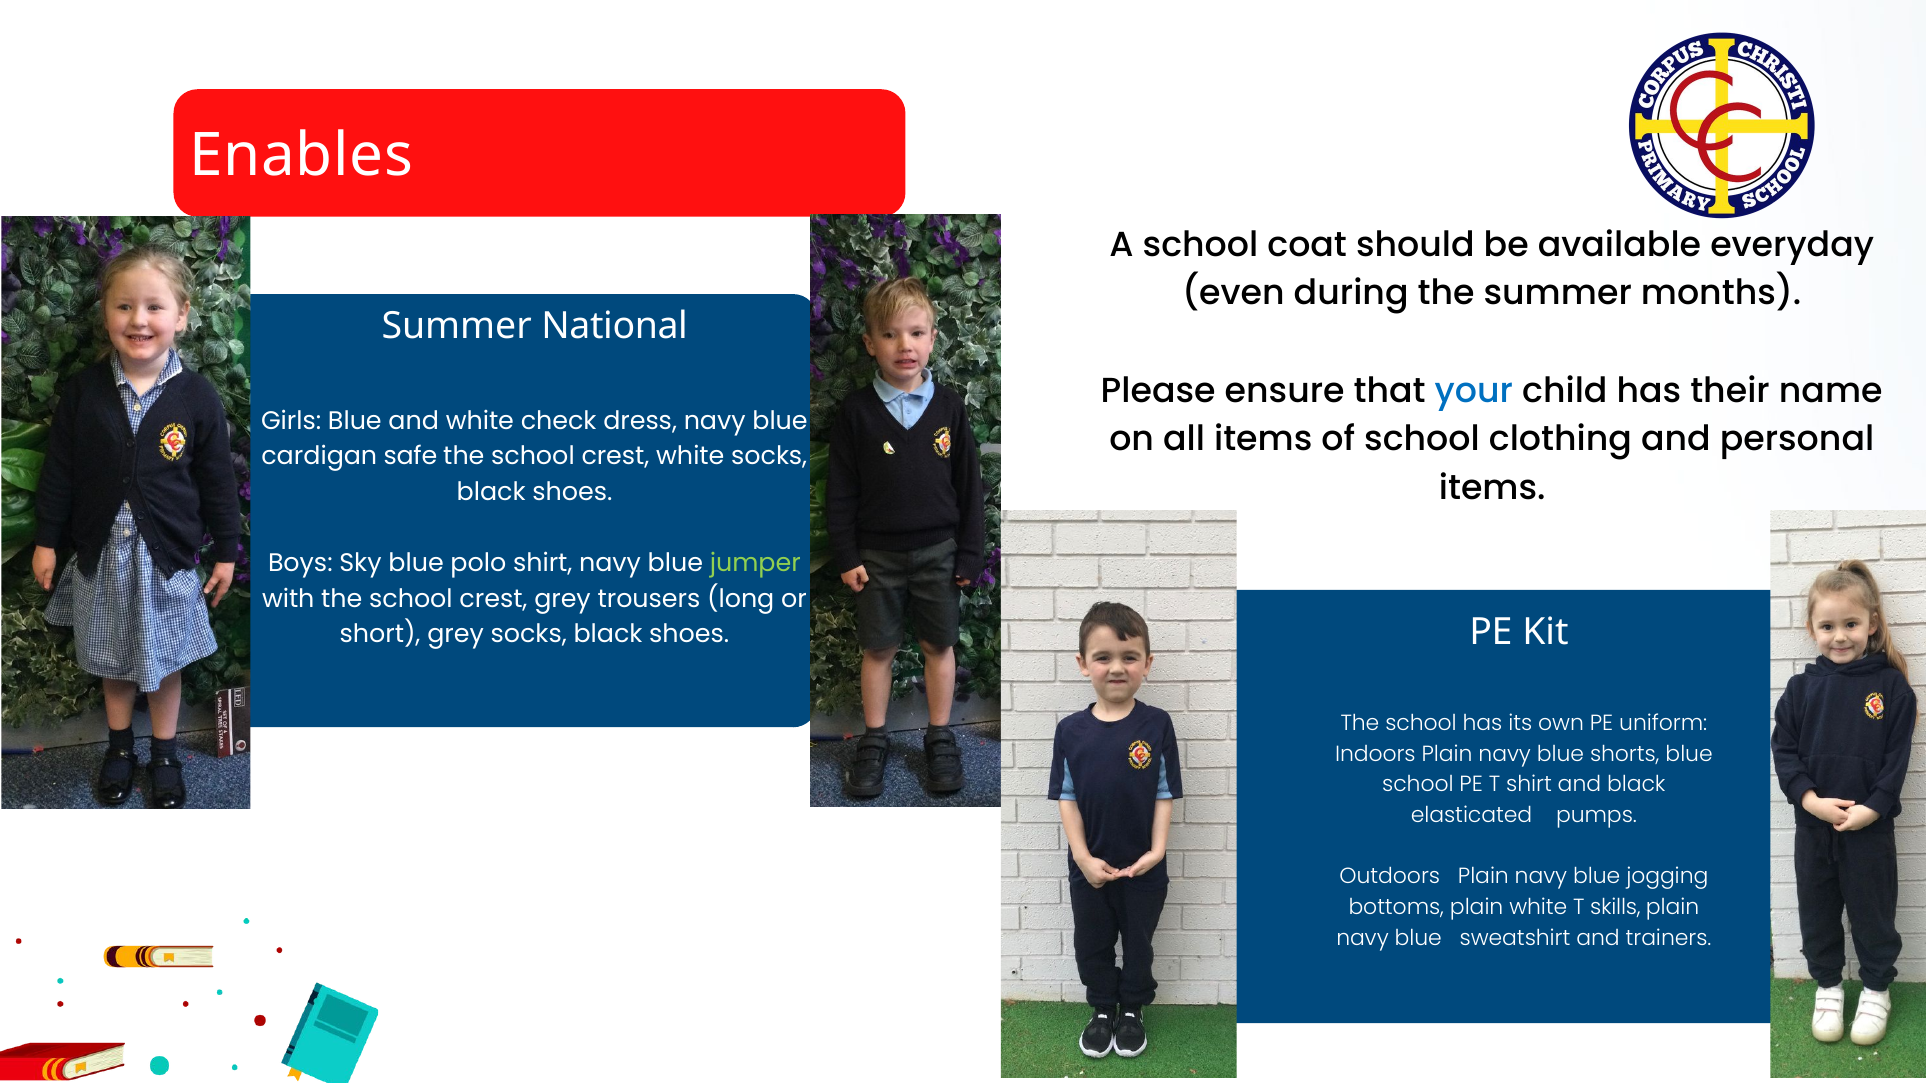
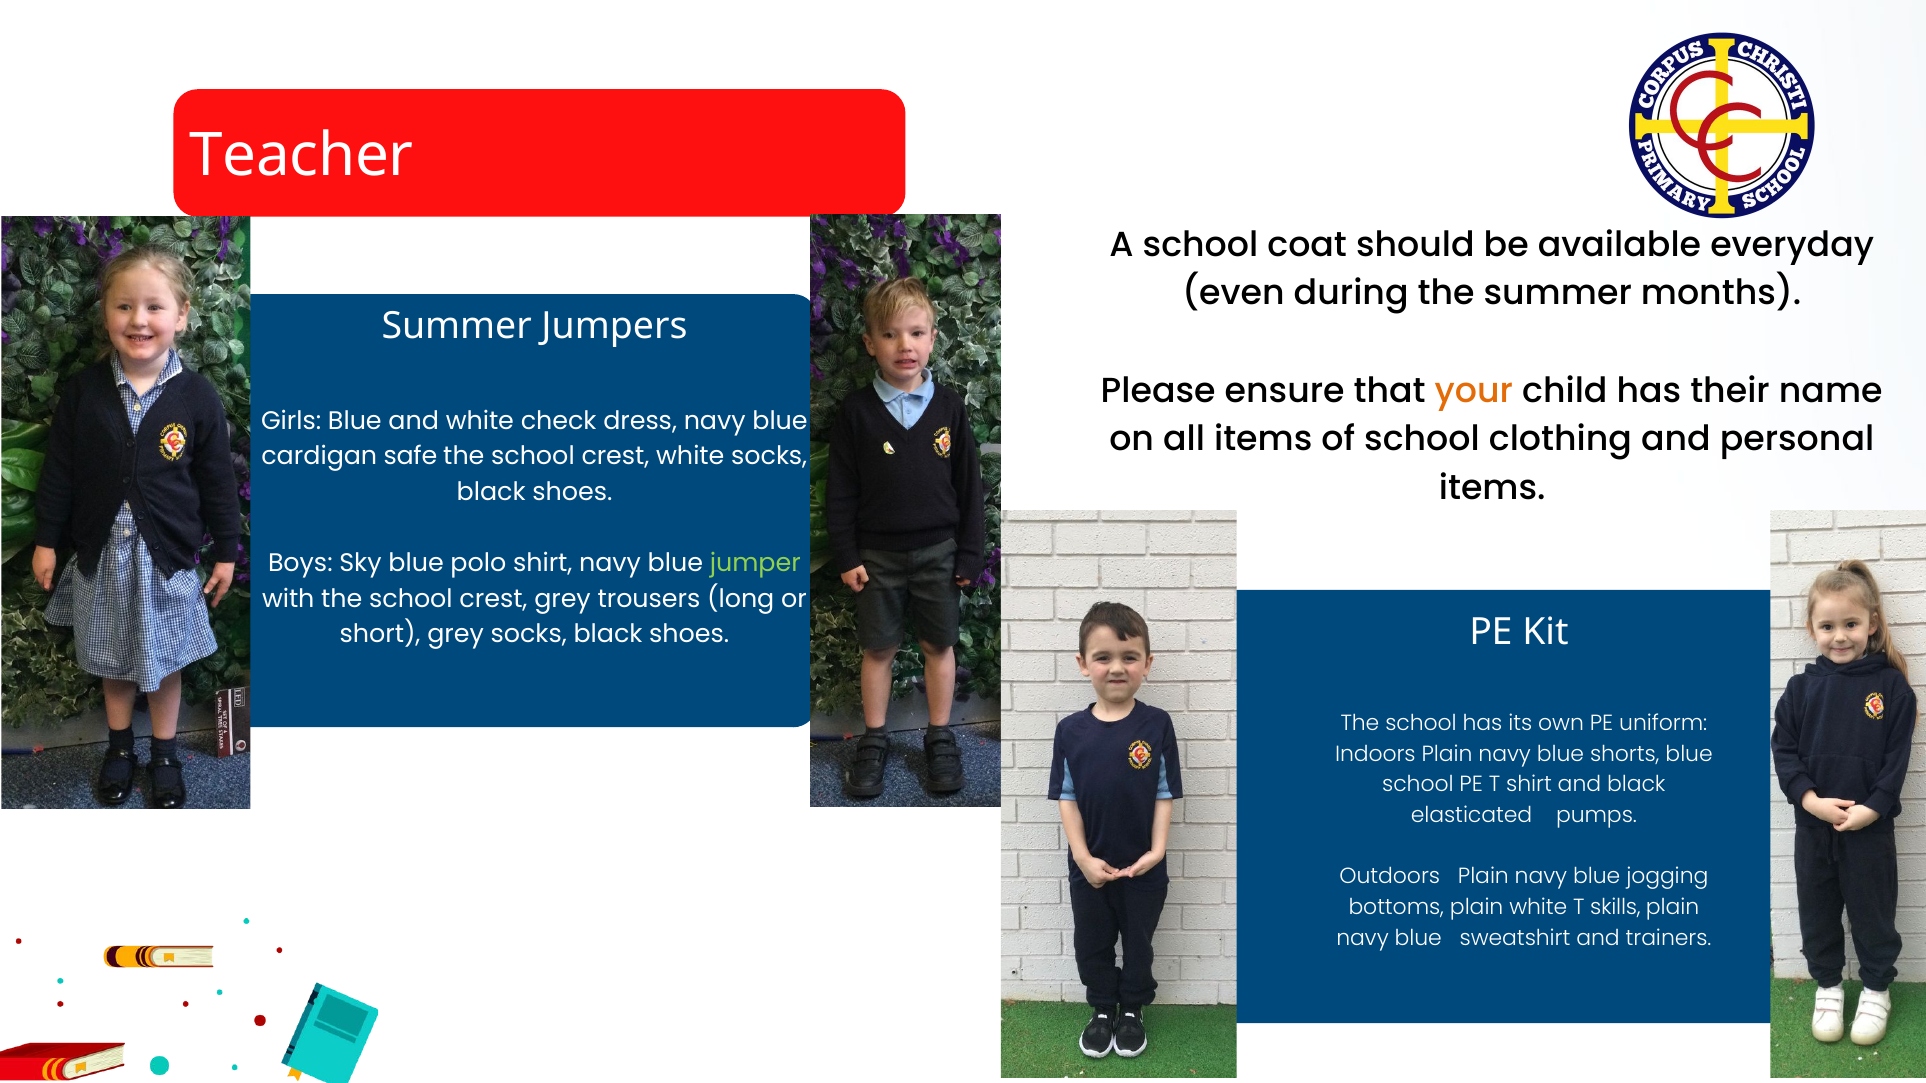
Enables: Enables -> Teacher (302, 155)
National: National -> Jumpers (614, 327)
your colour: blue -> orange (1474, 391)
